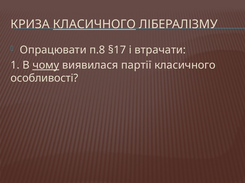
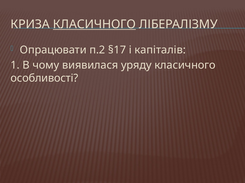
п.8: п.8 -> п.2 (97, 50)
втрачати: втрачати -> капіталів (160, 50)
чому underline: present -> none (46, 65)
партії: партії -> уряду (136, 65)
